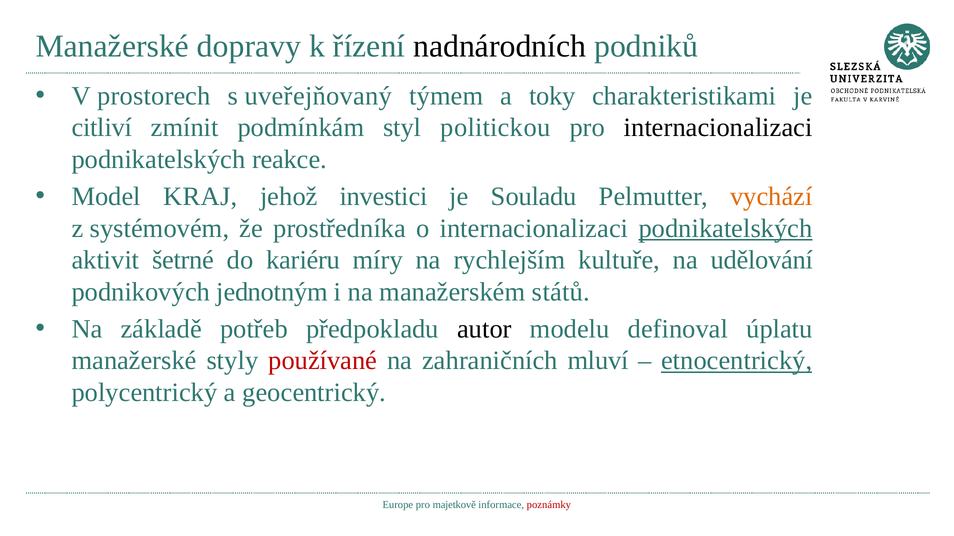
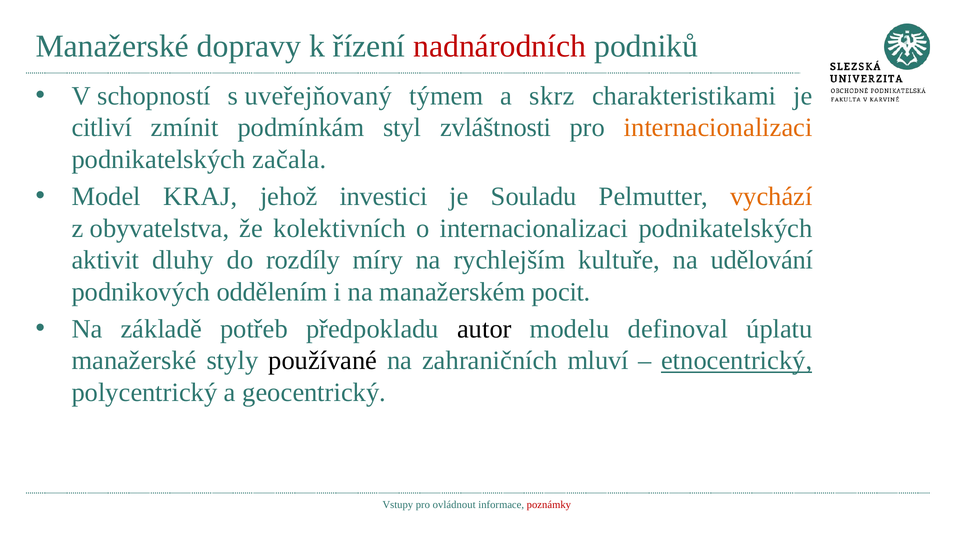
nadnárodních colour: black -> red (500, 46)
prostorech: prostorech -> schopností (154, 96)
toky: toky -> skrz (552, 96)
politickou: politickou -> zvláštnosti (496, 128)
internacionalizaci colour: black -> orange (718, 128)
reakce: reakce -> začala (289, 160)
systémovém: systémovém -> obyvatelstva (160, 229)
prostředníka: prostředníka -> kolektivních (340, 229)
podnikatelských underline: present -> none (725, 229)
šetrné: šetrné -> dluhy (183, 260)
kariéru: kariéru -> rozdíly (303, 260)
jednotným: jednotným -> oddělením (272, 292)
států: států -> pocit (561, 292)
používané colour: red -> black (323, 361)
Europe: Europe -> Vstupy (398, 506)
majetkově: majetkově -> ovládnout (454, 506)
